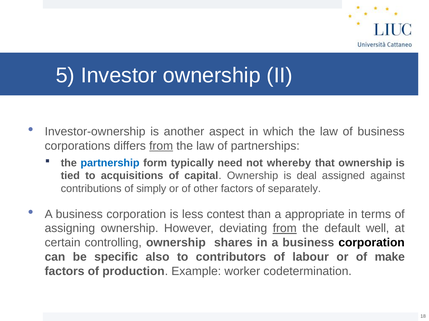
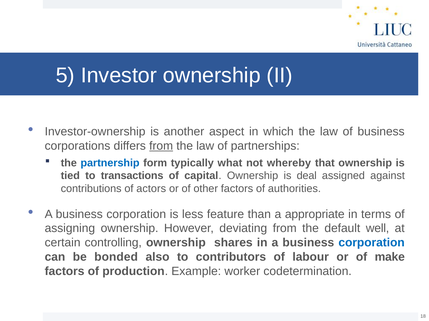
need: need -> what (230, 163)
acquisitions: acquisitions -> transactions (132, 176)
simply: simply -> actors (151, 189)
separately: separately -> authorities (294, 189)
contest: contest -> feature (226, 215)
from underline: present -> none (285, 229)
corporation colour: black -> blue (372, 243)
specific: specific -> bonded (116, 258)
